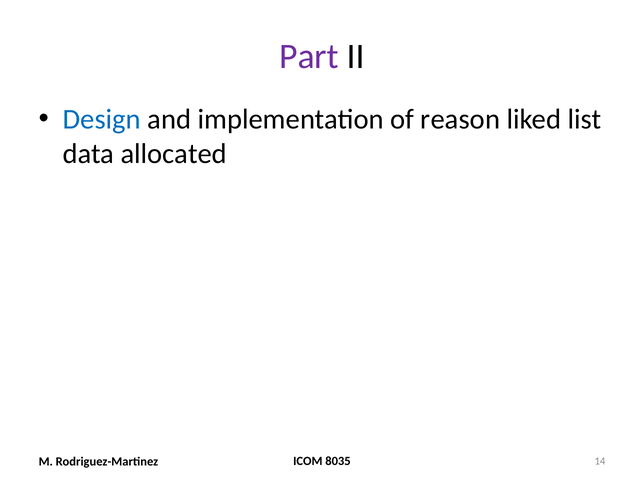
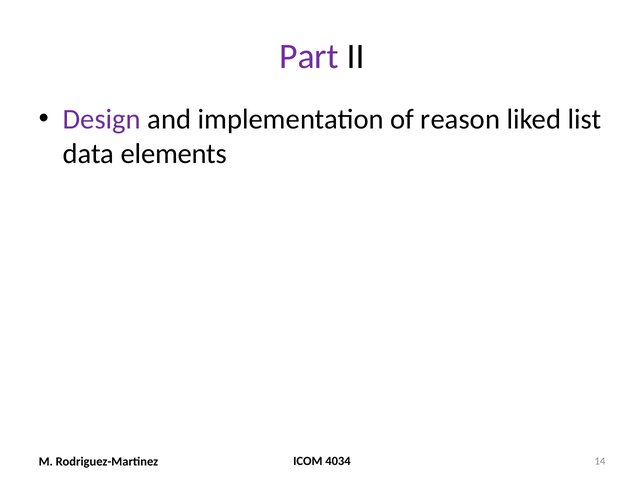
Design colour: blue -> purple (102, 119)
allocated: allocated -> elements (174, 154)
8035: 8035 -> 4034 (338, 461)
